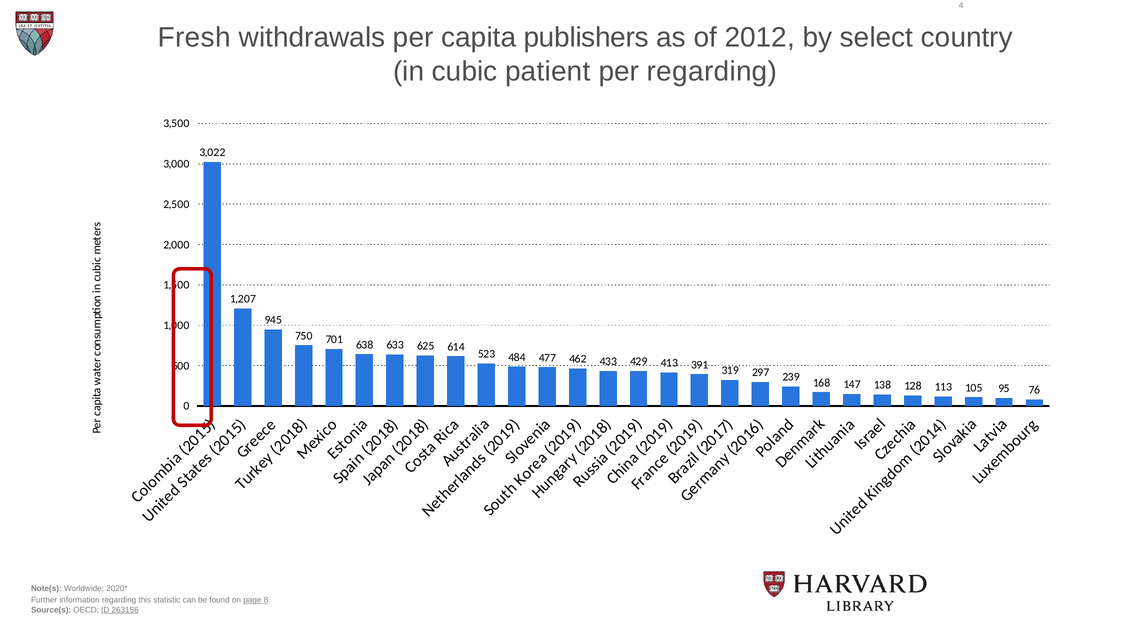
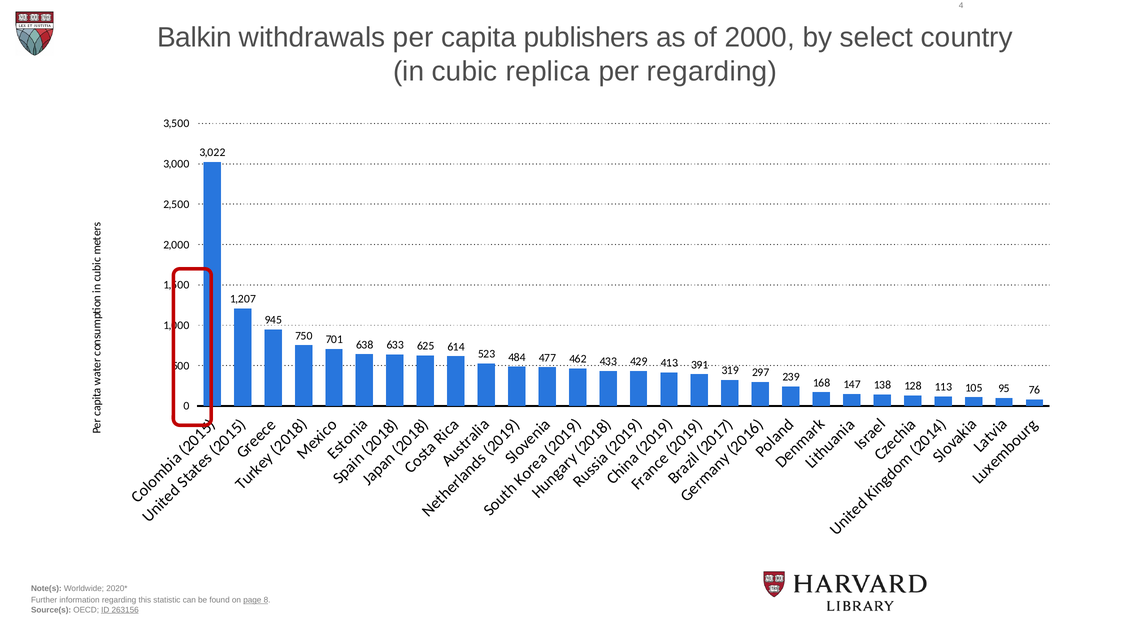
Fresh: Fresh -> Balkin (195, 38)
2012: 2012 -> 2000 (760, 38)
patient: patient -> replica (548, 71)
